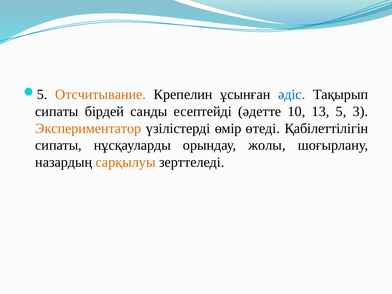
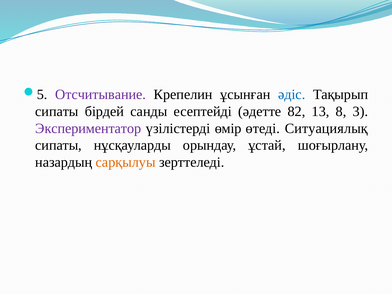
Отсчитывание colour: orange -> purple (101, 94)
10: 10 -> 82 (296, 111)
5: 5 -> 8 (341, 111)
Экспериментатор colour: orange -> purple (88, 128)
Қабілеттілігін: Қабілеттілігін -> Ситуациялық (326, 128)
жолы: жолы -> ұстай (267, 145)
